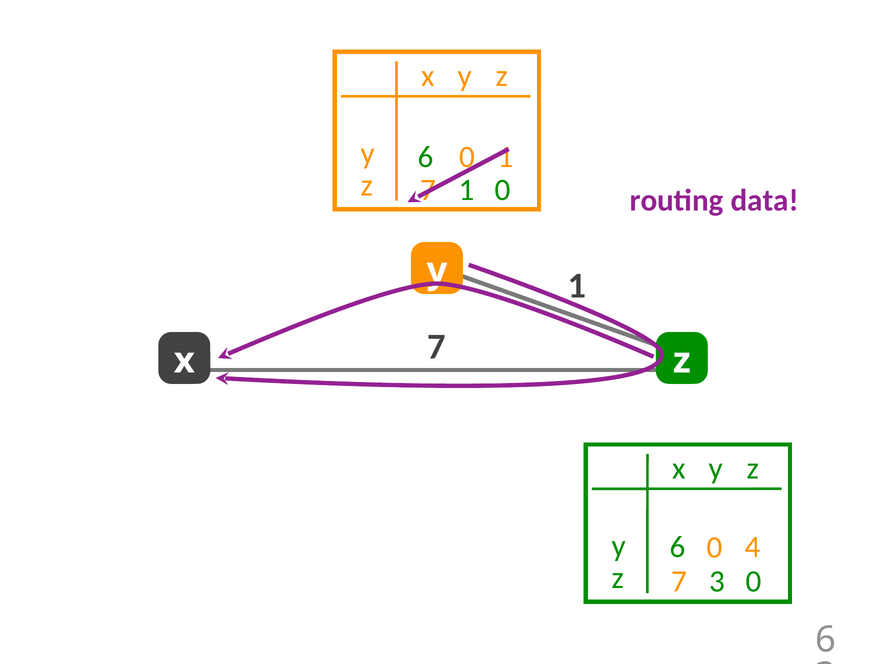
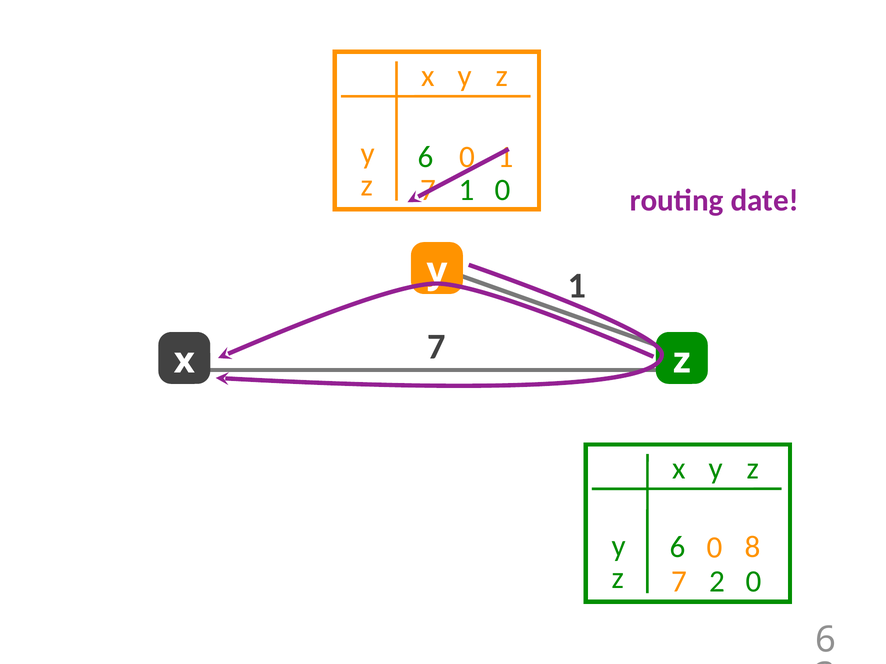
data: data -> date (765, 201)
4: 4 -> 8 (753, 547)
7 3: 3 -> 2 (717, 582)
